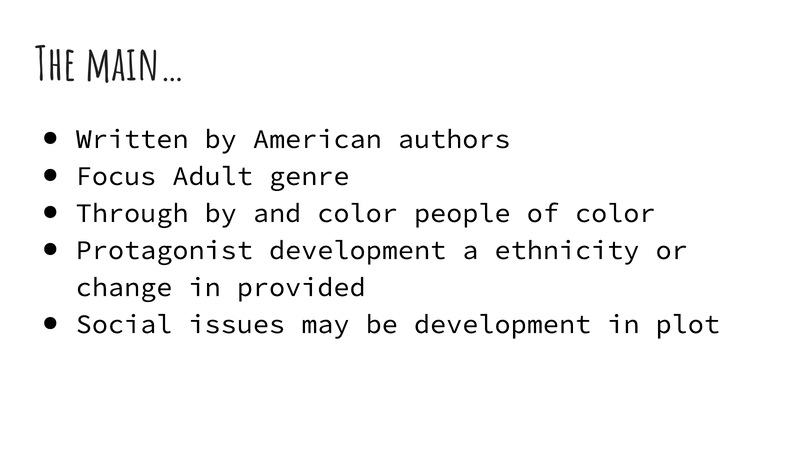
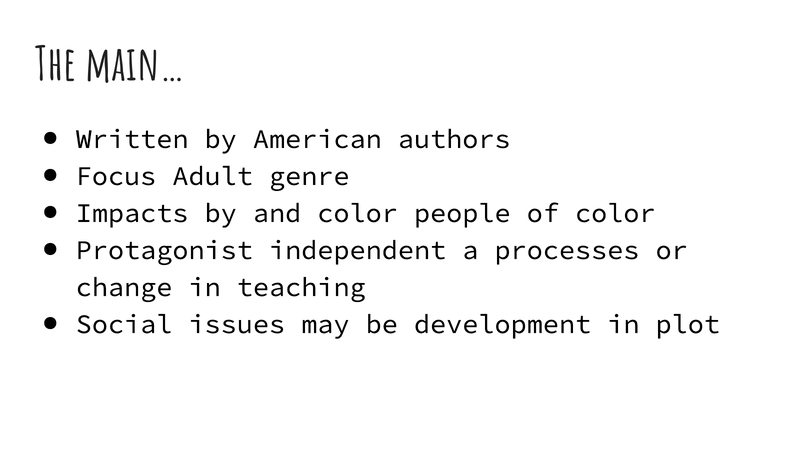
Through: Through -> Impacts (132, 213)
Protagonist development: development -> independent (358, 250)
ethnicity: ethnicity -> processes (567, 250)
provided: provided -> teaching (301, 287)
